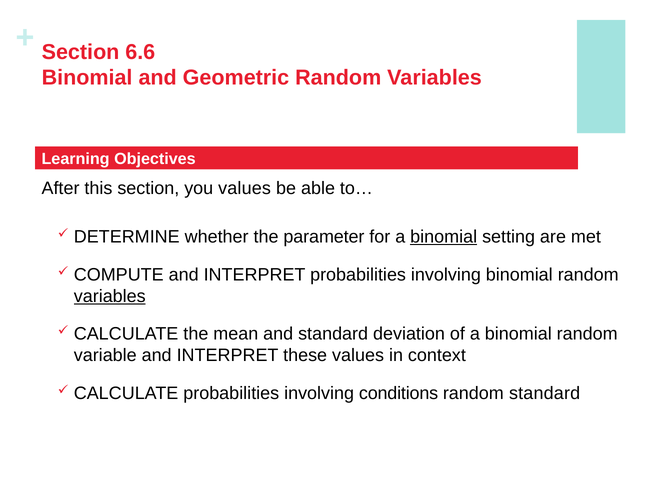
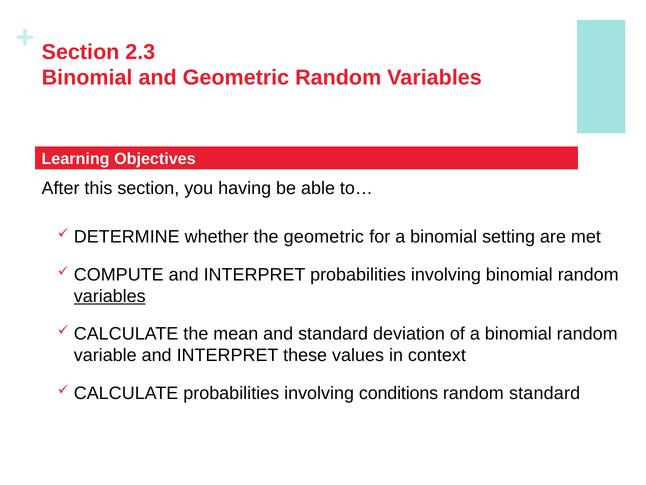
6.6: 6.6 -> 2.3 (140, 52)
you values: values -> having (245, 188)
the parameter: parameter -> geometric (324, 237)
binomial underline: present -> none (444, 237)
